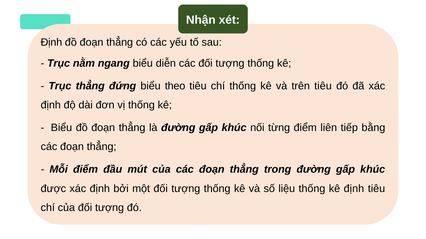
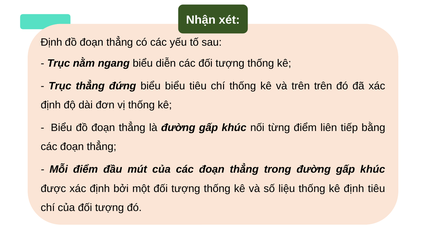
biểu theo: theo -> biểu (175, 86)
trên tiêu: tiêu -> trên (323, 86)
